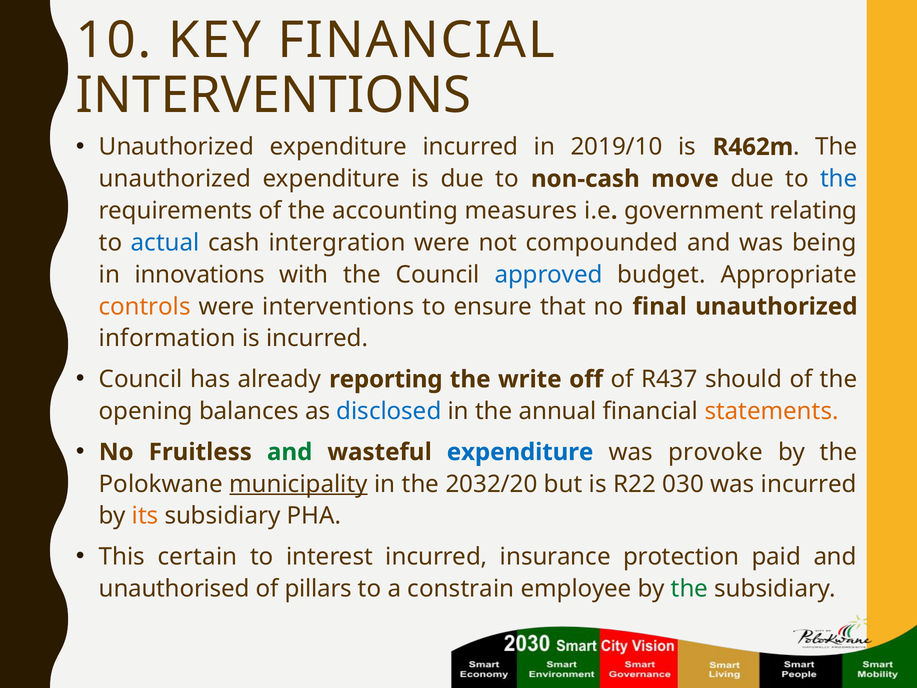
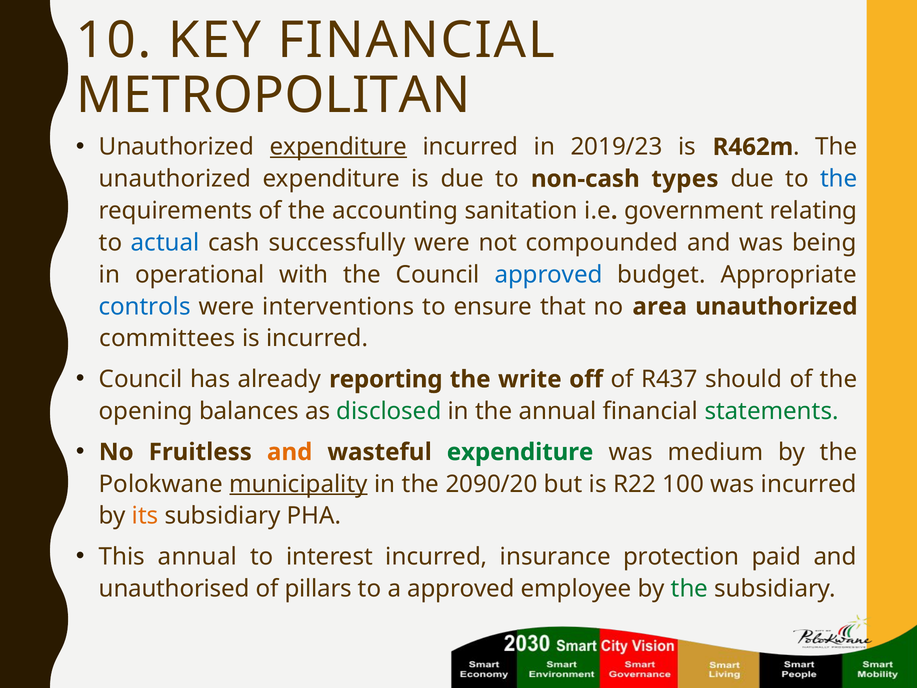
INTERVENTIONS: INTERVENTIONS -> METROPOLITAN (273, 95)
expenditure underline: none -> present (338, 147)
2019/10: 2019/10 -> 2019/23 (617, 147)
move: move -> types (685, 179)
measures: measures -> sanitation (521, 211)
intergration: intergration -> successfully (337, 243)
innovations: innovations -> operational (200, 275)
controls colour: orange -> blue (145, 306)
final: final -> area (660, 306)
information: information -> committees (167, 338)
disclosed colour: blue -> green (389, 411)
statements colour: orange -> green (772, 411)
and colour: green -> orange (290, 452)
expenditure colour: blue -> green (520, 452)
provoke: provoke -> medium (716, 452)
2032/20: 2032/20 -> 2090/20 (492, 484)
030: 030 -> 100 (683, 484)
This certain: certain -> annual (197, 557)
a constrain: constrain -> approved (461, 589)
